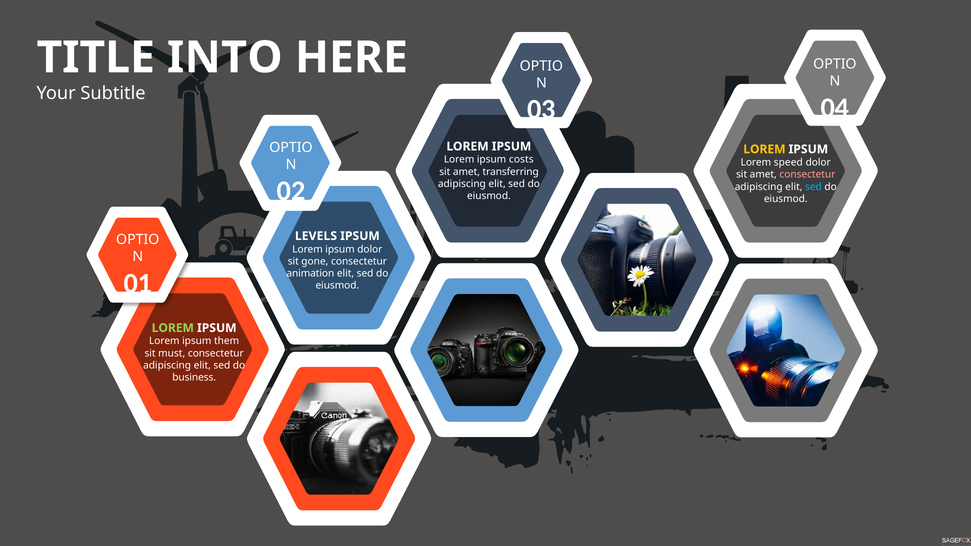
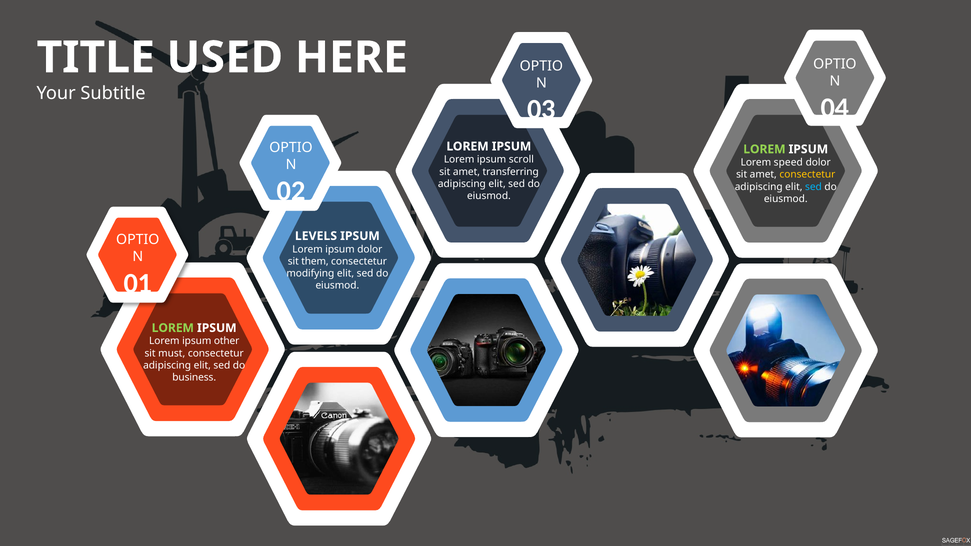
INTO: INTO -> USED (225, 58)
LOREM colour: yellow -> light green (764, 149)
costs: costs -> scroll (521, 160)
consectetur colour: pink -> yellow (807, 175)
gone: gone -> them (315, 261)
animation: animation -> modifying (310, 274)
them: them -> other (227, 341)
